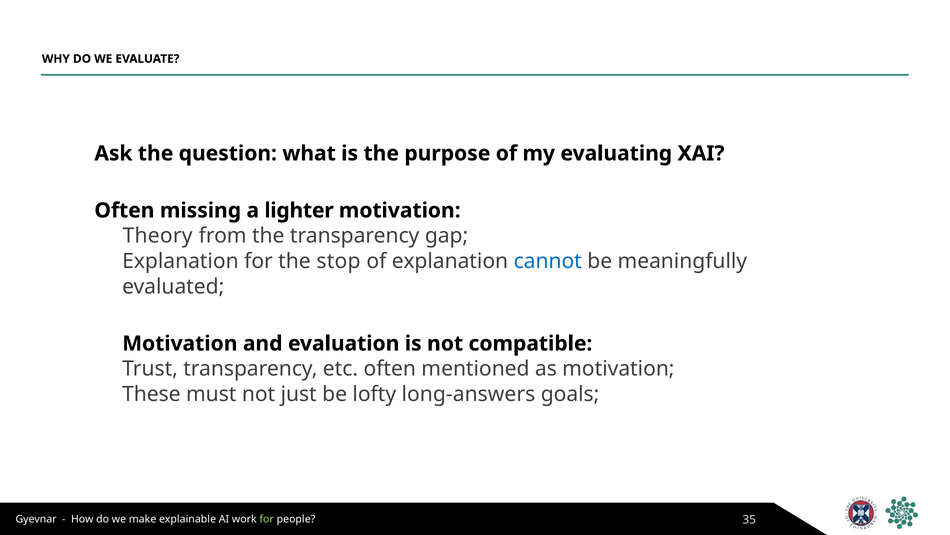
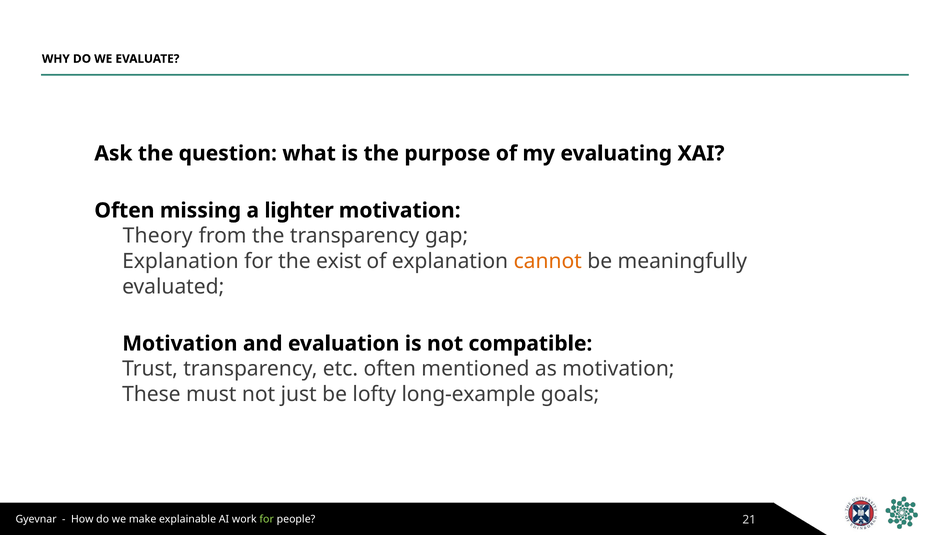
stop: stop -> exist (339, 261)
cannot colour: blue -> orange (548, 261)
long-answers: long-answers -> long-example (469, 394)
35: 35 -> 21 (749, 519)
